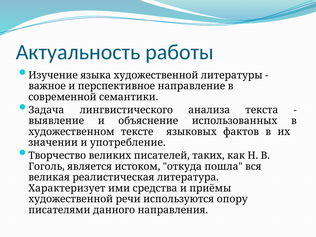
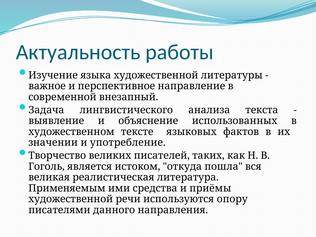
семантики: семантики -> внезапный (129, 97)
Характеризует: Характеризует -> Применяемым (67, 188)
